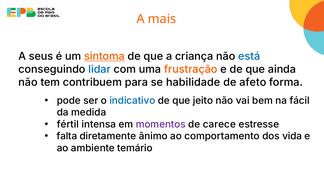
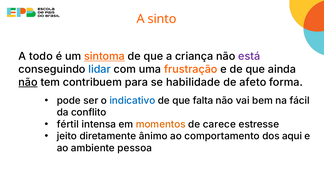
mais: mais -> sinto (162, 19)
seus: seus -> todo (41, 56)
está colour: blue -> purple (249, 56)
não underline: none -> present (28, 82)
jeito: jeito -> falta (203, 101)
medida: medida -> conflito (89, 113)
momentos colour: purple -> orange (161, 124)
falta: falta -> jeito (67, 136)
vida: vida -> aqui (292, 136)
temário: temário -> pessoa (135, 148)
